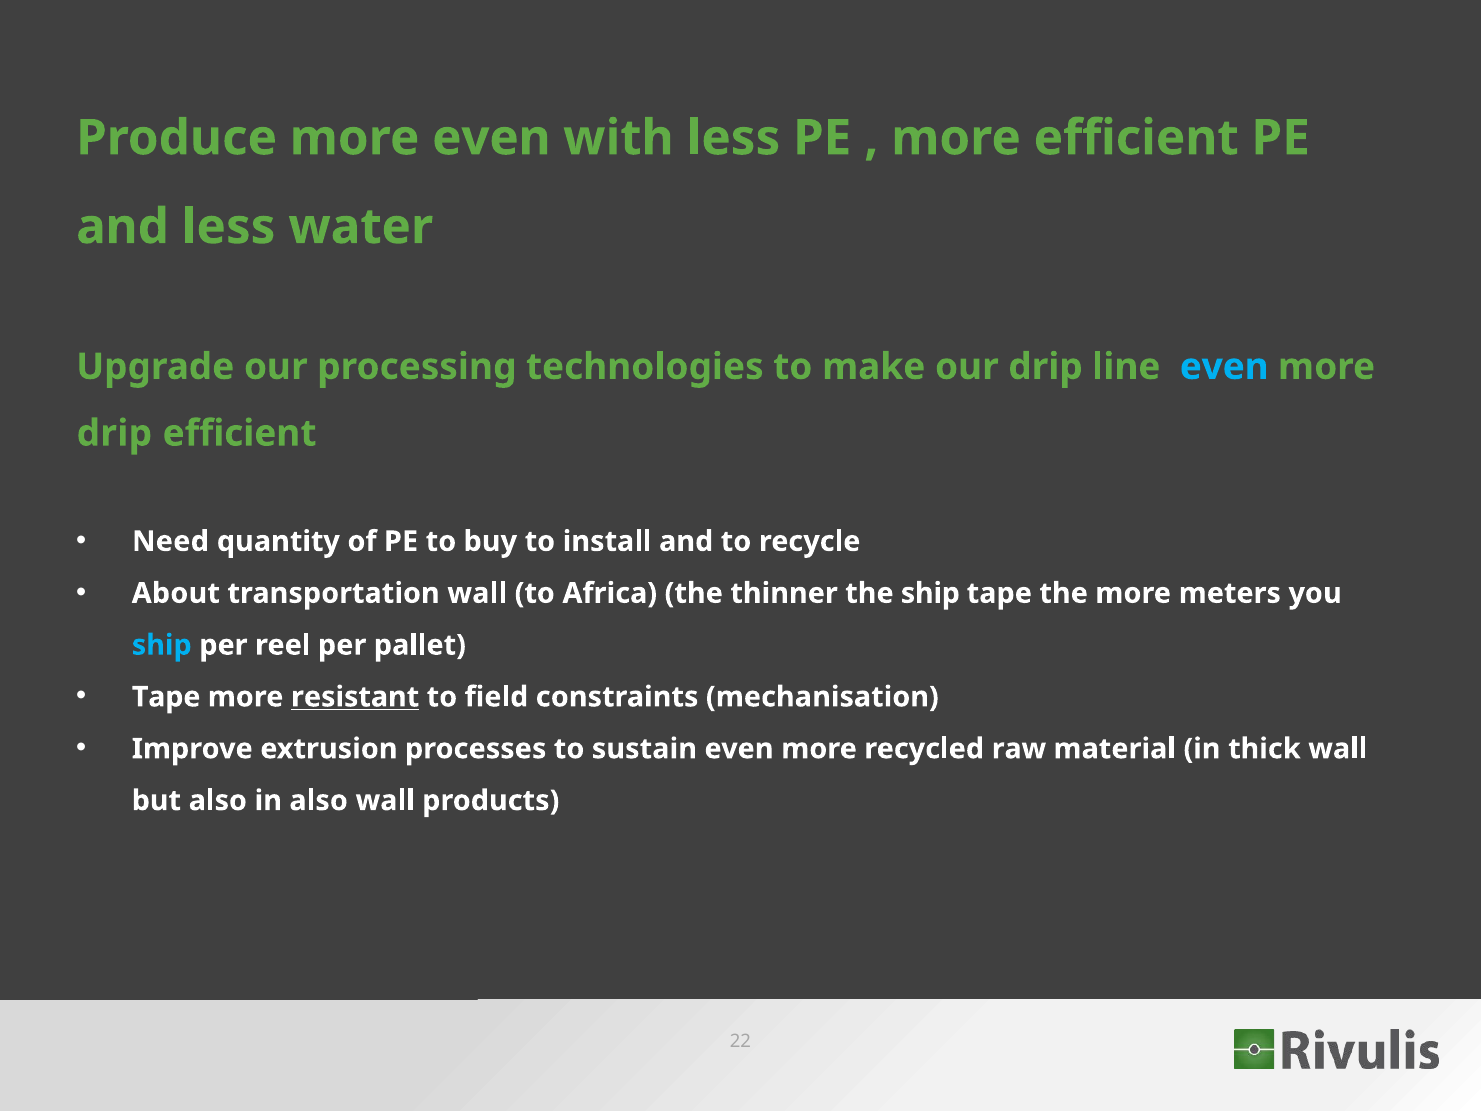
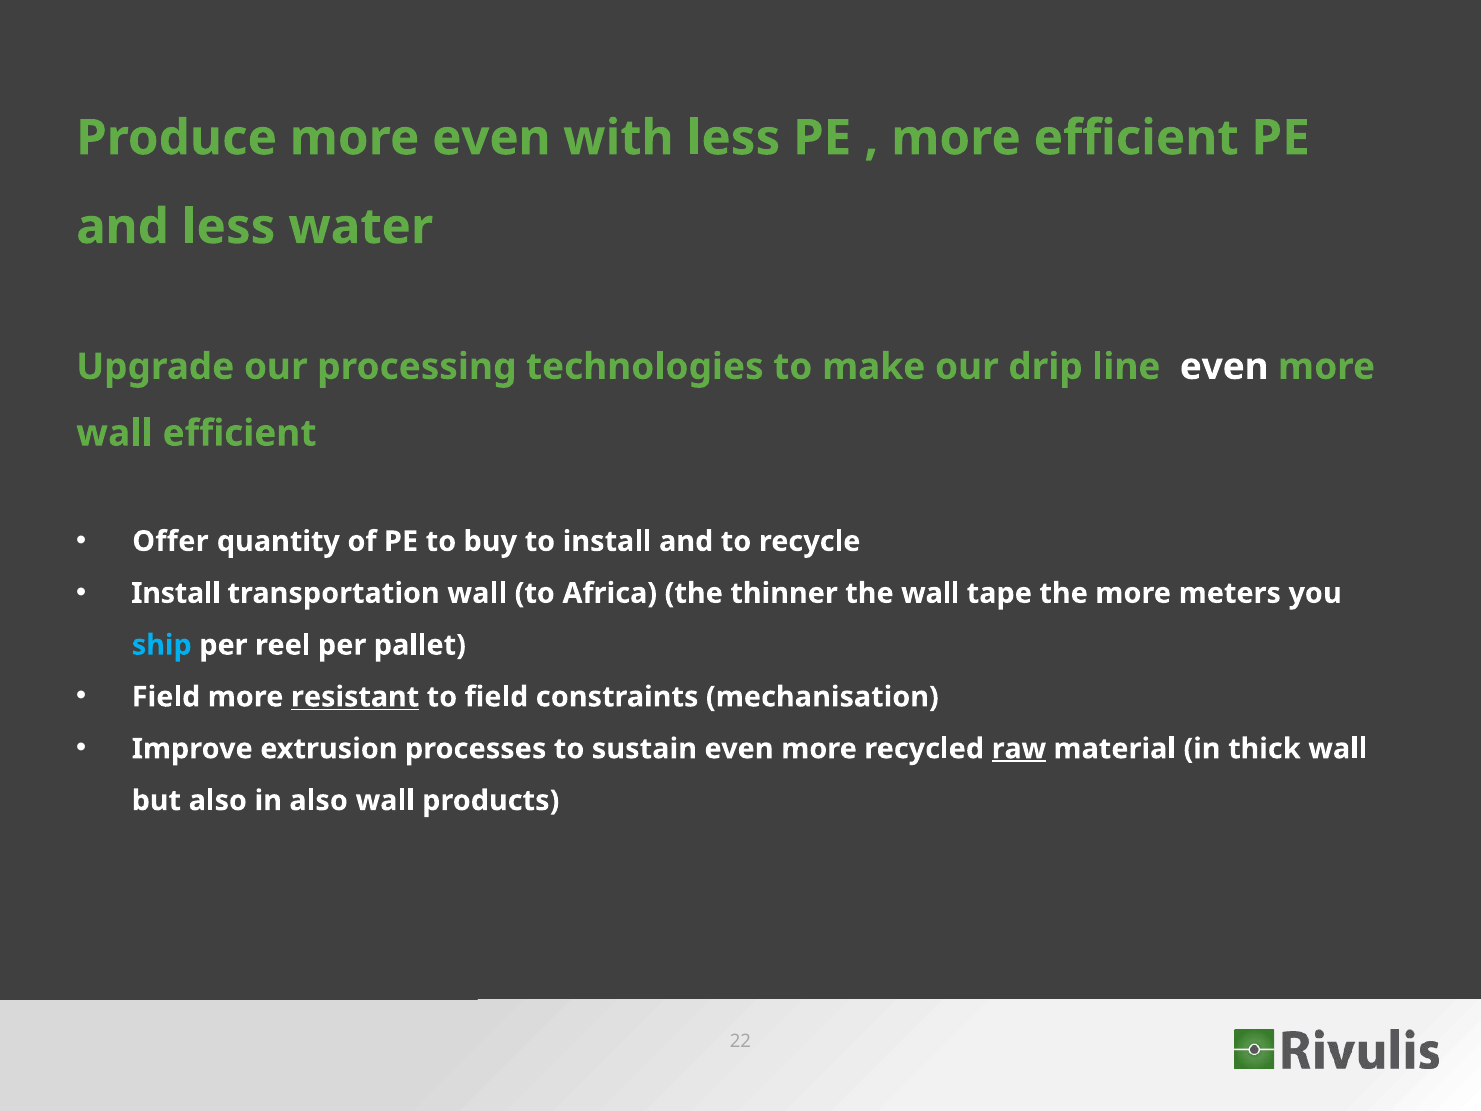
even colour: light blue -> white (1224, 367)
drip: drip -> wall (114, 433)
Need: Need -> Offer (170, 541)
About: About -> Install (176, 593)
the ship: ship -> wall (930, 593)
Tape: Tape -> Field (166, 697)
raw underline: none -> present (1019, 749)
